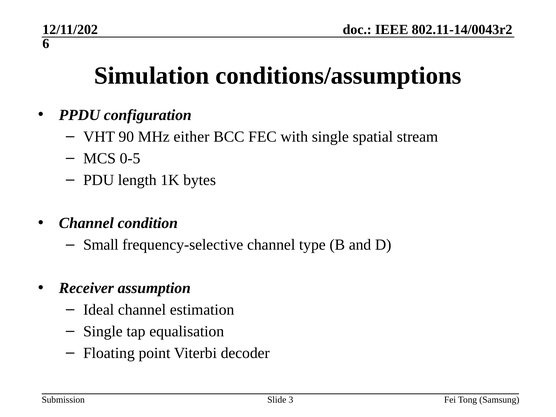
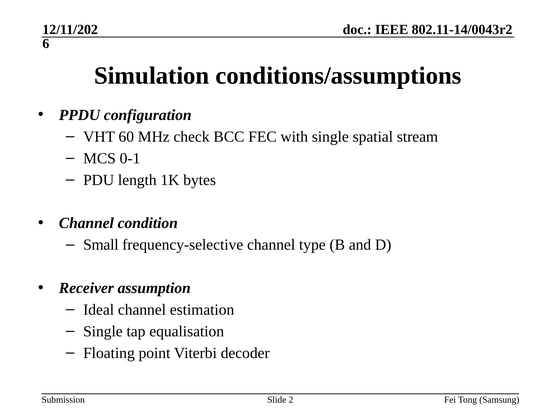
90: 90 -> 60 (126, 137)
either: either -> check (192, 137)
0-5: 0-5 -> 0-1 (130, 158)
3: 3 -> 2 (291, 400)
